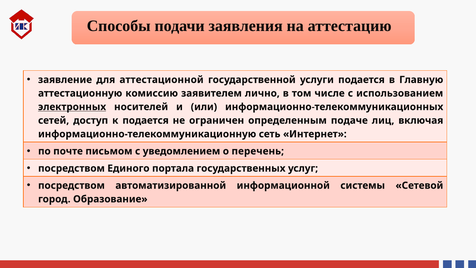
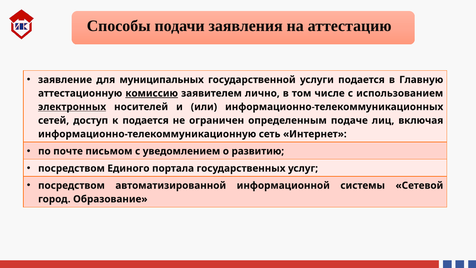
аттестационной: аттестационной -> муниципальных (162, 80)
комиссию underline: none -> present (152, 93)
перечень: перечень -> развитию (258, 151)
